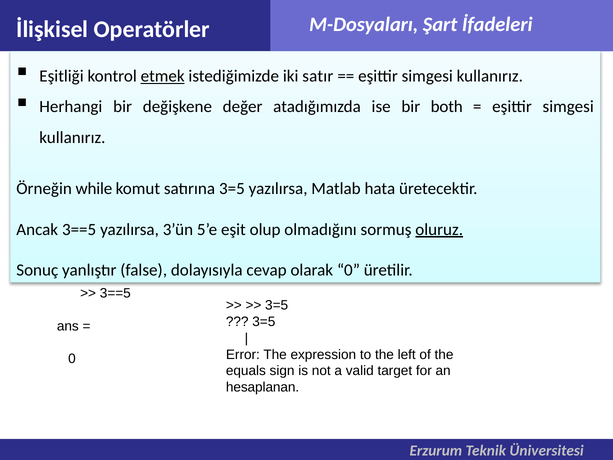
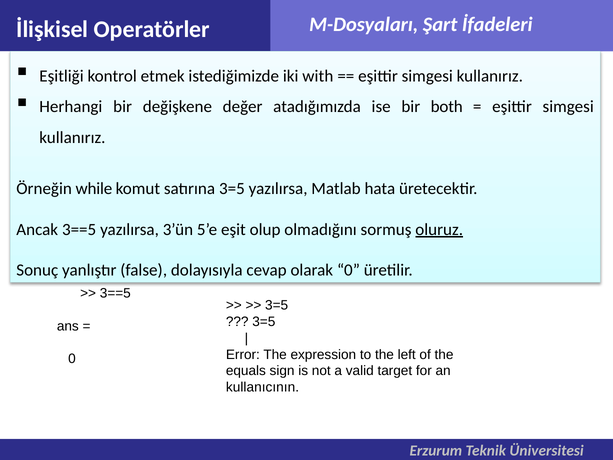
etmek underline: present -> none (163, 76)
satır: satır -> with (318, 76)
hesaplanan: hesaplanan -> kullanıcının (262, 387)
